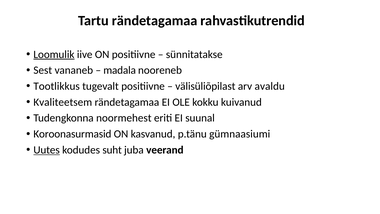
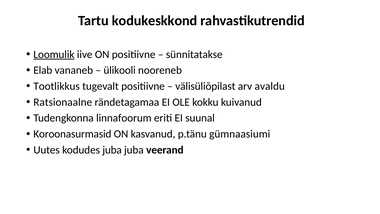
Tartu rändetagamaa: rändetagamaa -> kodukeskkond (155, 21)
Sest: Sest -> Elab (43, 70)
madala: madala -> ülikooli (120, 70)
Kvaliteetsem: Kvaliteetsem -> Ratsionaalne (63, 102)
noormehest: noormehest -> linnafoorum (124, 118)
Uutes underline: present -> none (47, 150)
kodudes suht: suht -> juba (112, 150)
